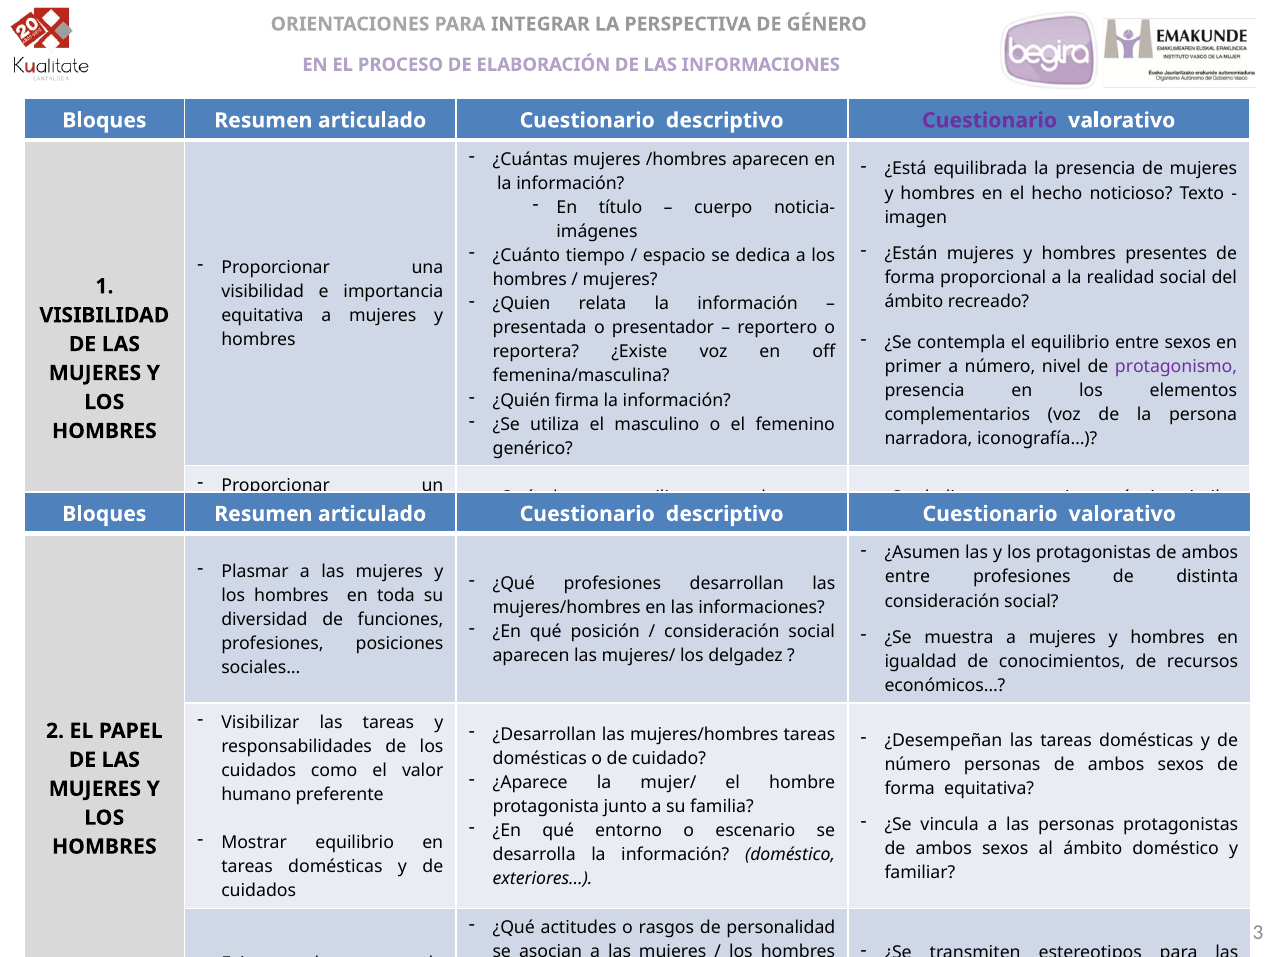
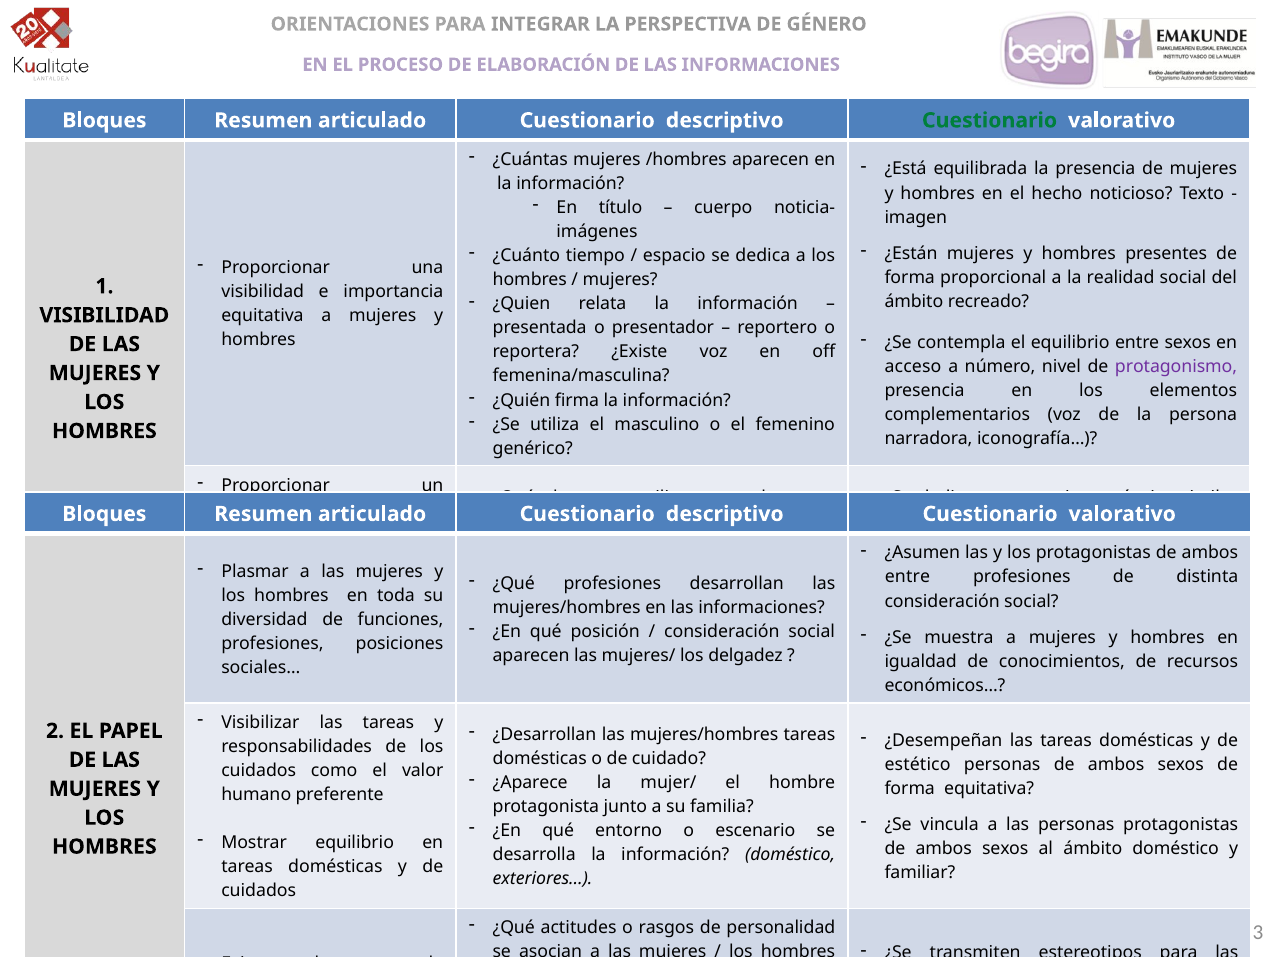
Cuestionario colour: purple -> green (990, 120)
primer: primer -> acceso (913, 366)
número: número -> estético (918, 764)
